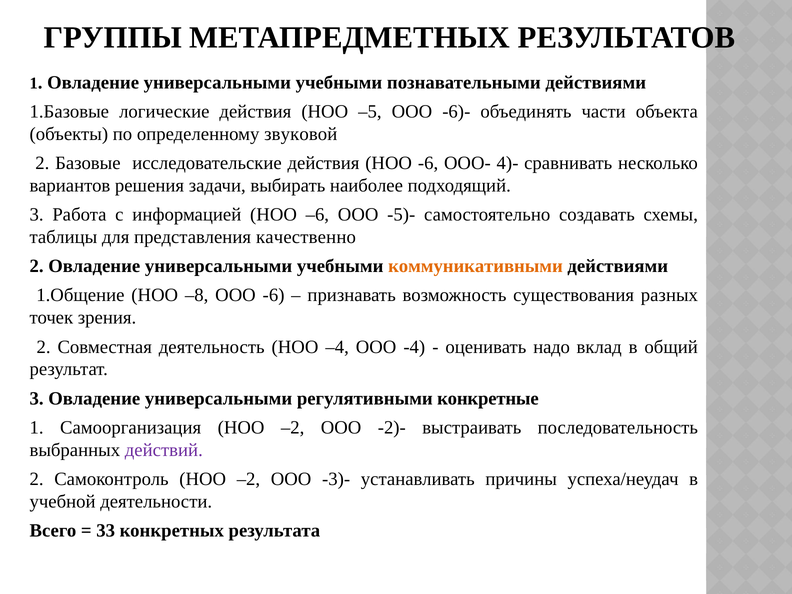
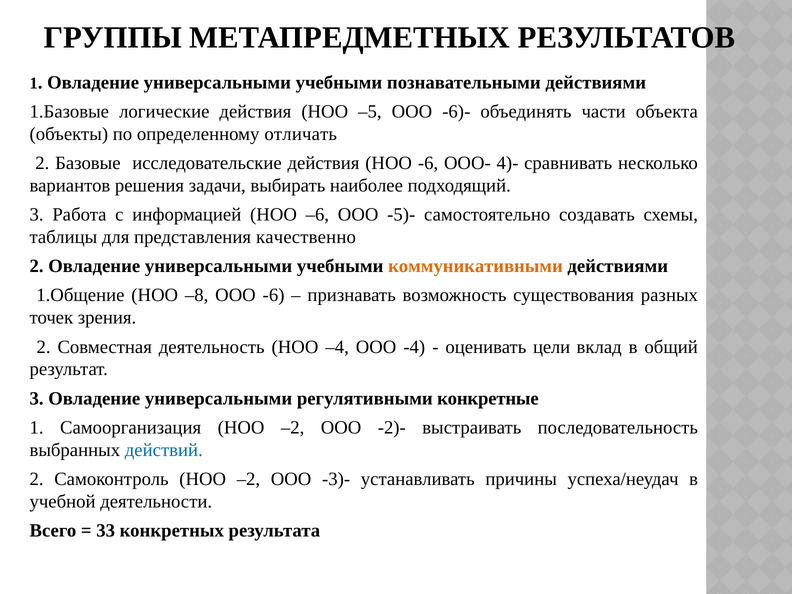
звуковой: звуковой -> отличать (301, 134)
надо: надо -> цели (552, 347)
действий colour: purple -> blue (164, 450)
